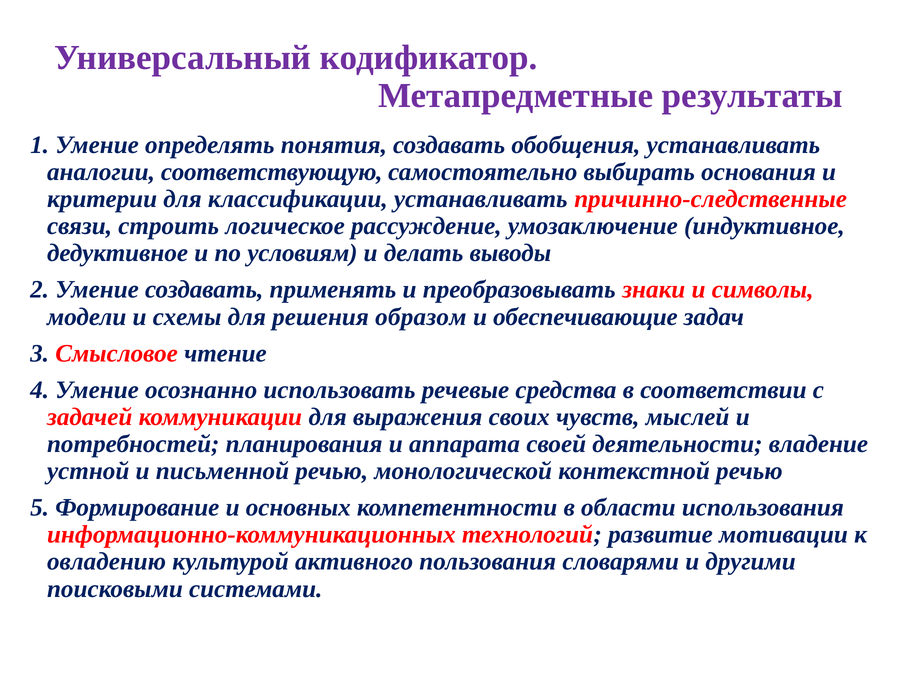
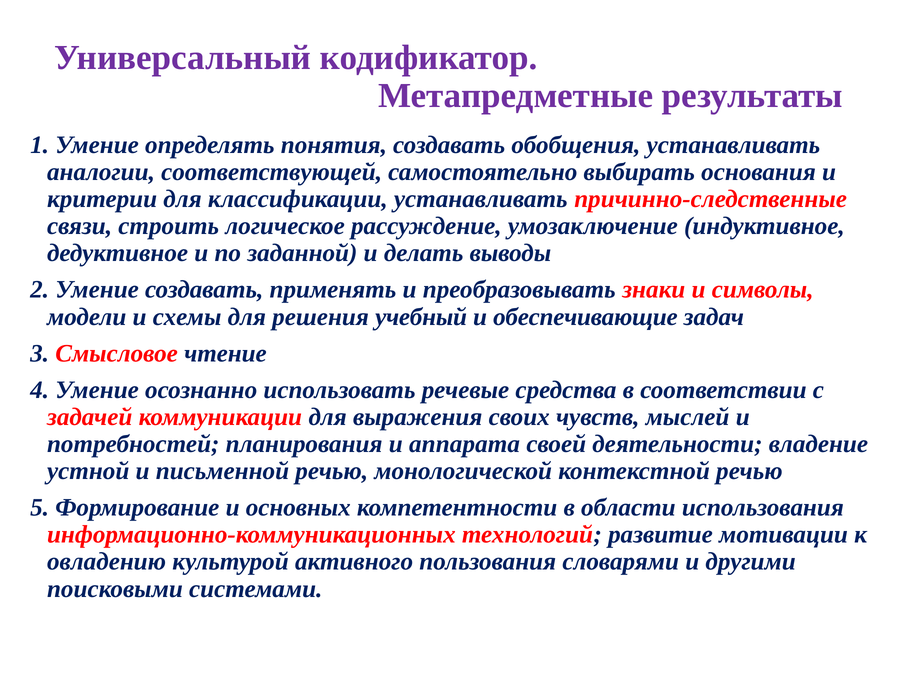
соответствующую: соответствующую -> соответствующей (272, 172)
условиям: условиям -> заданной (302, 253)
образом: образом -> учебный (421, 317)
